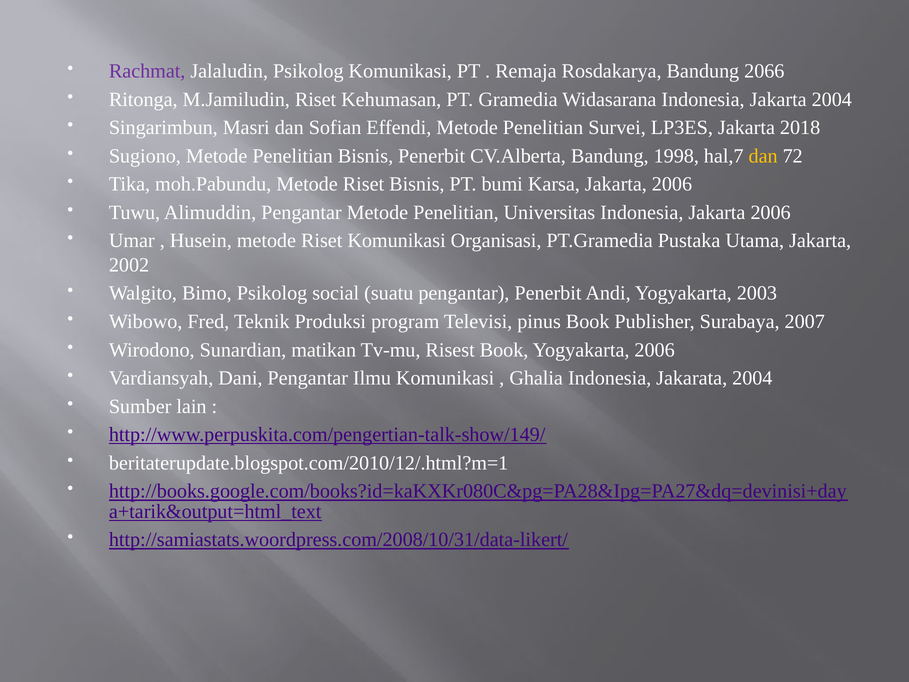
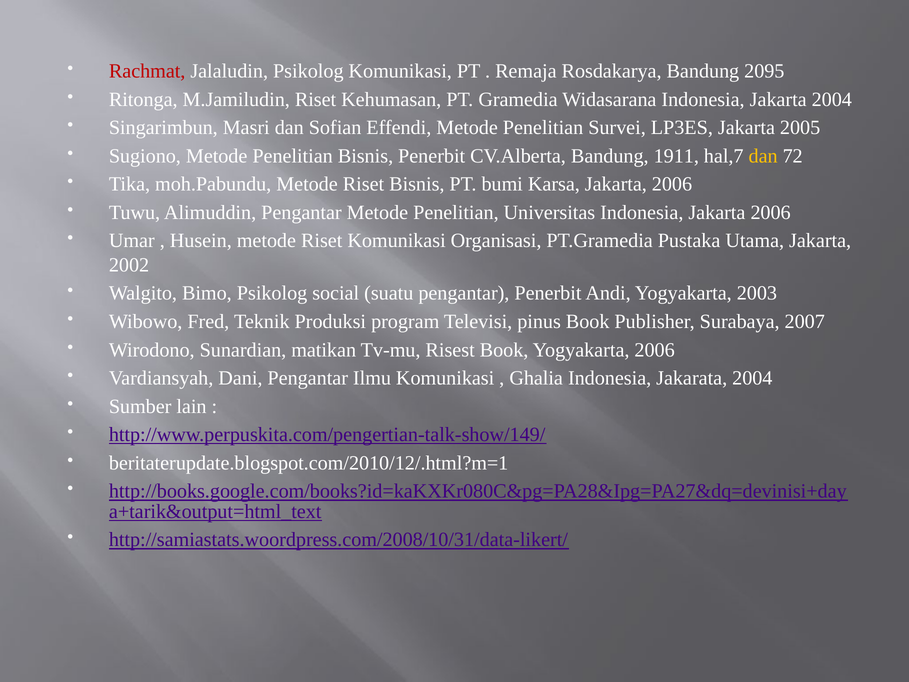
Rachmat colour: purple -> red (147, 71)
2066: 2066 -> 2095 (764, 71)
2018: 2018 -> 2005 (800, 128)
1998: 1998 -> 1911 (676, 156)
